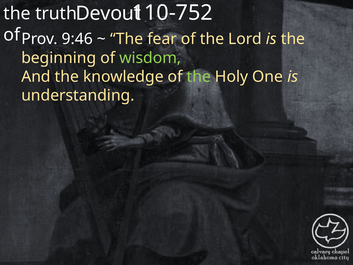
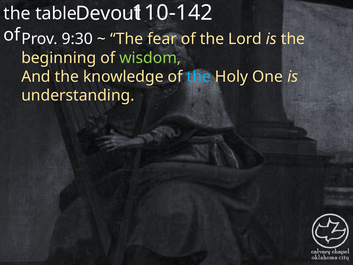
110-752: 110-752 -> 110-142 (172, 13)
truth: truth -> table (56, 14)
9:46: 9:46 -> 9:30 (77, 39)
the colour: light green -> light blue (199, 77)
